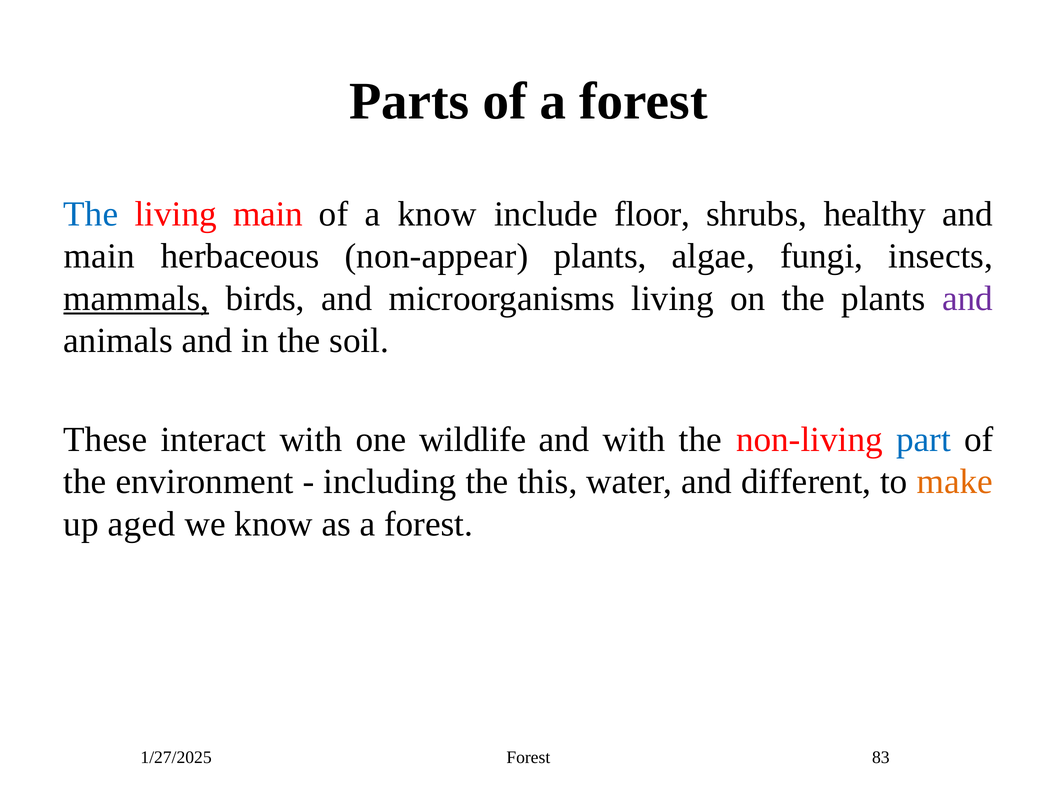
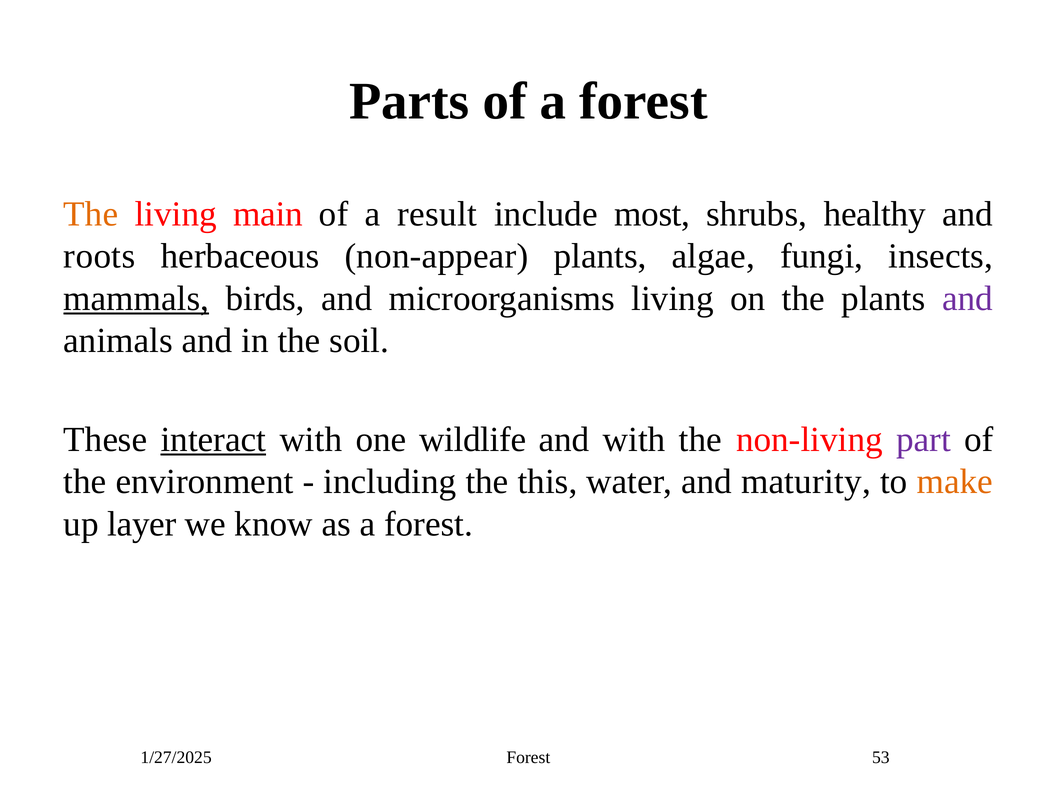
The colour: blue -> orange (91, 214)
a know: know -> result (437, 214)
floor: floor -> most (652, 214)
main: main -> roots (99, 256)
interact underline: none -> present (213, 439)
part colour: blue -> purple (924, 439)
different: different -> maturity (806, 482)
aged: aged -> layer (142, 524)
83: 83 -> 53 (881, 757)
